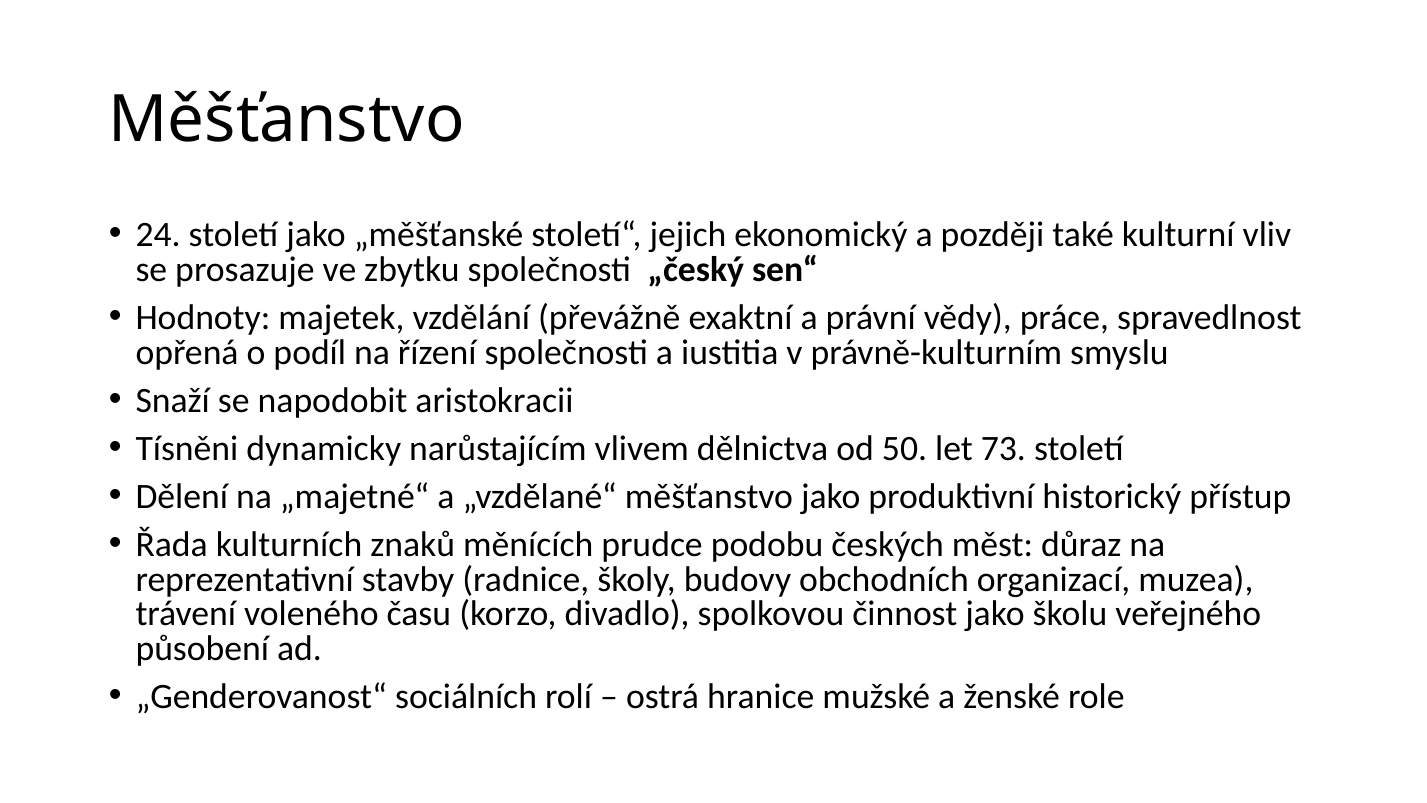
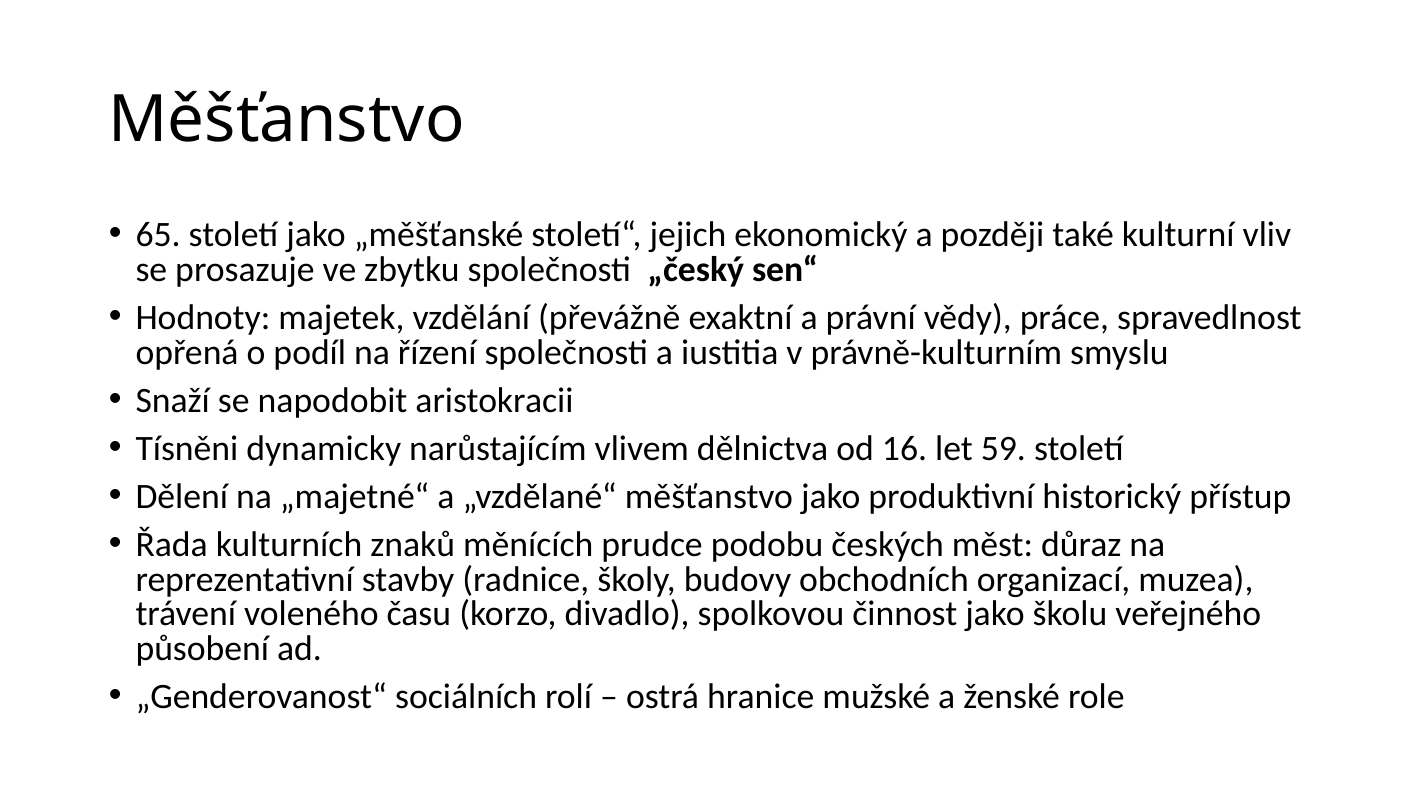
24: 24 -> 65 (158, 235)
50: 50 -> 16 (905, 448)
73: 73 -> 59 (1003, 448)
